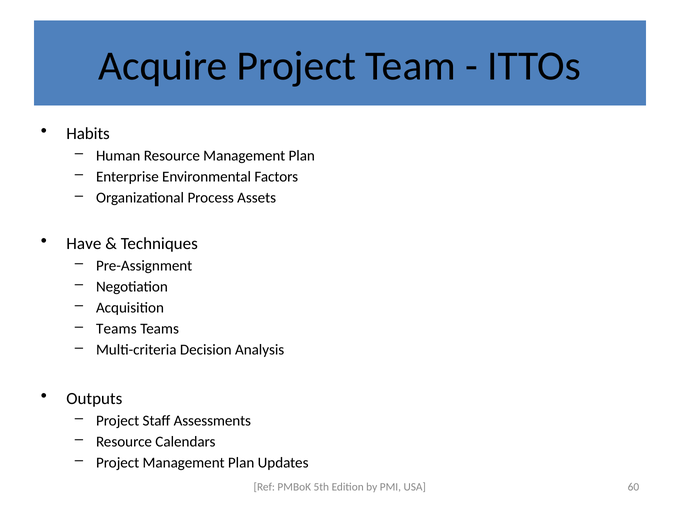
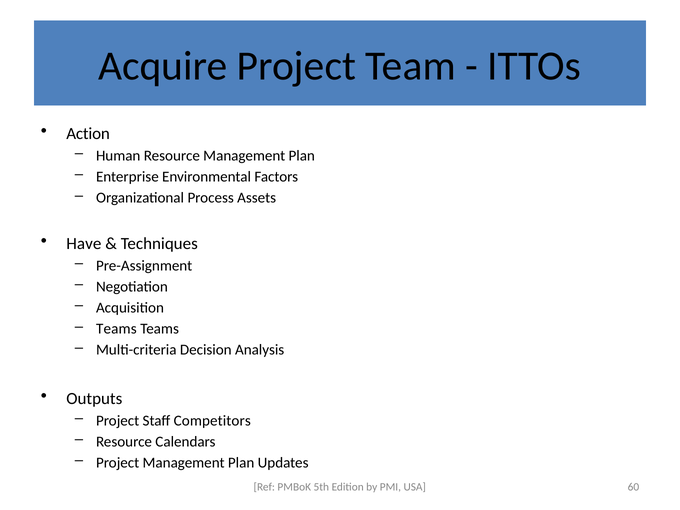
Habits: Habits -> Action (88, 134)
Assessments: Assessments -> Competitors (212, 421)
